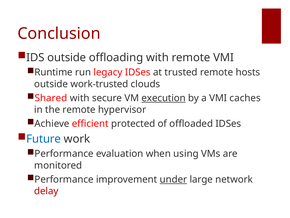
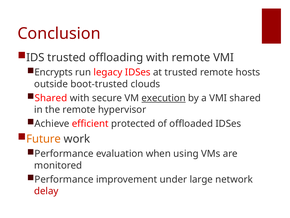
IDS outside: outside -> trusted (67, 57)
Runtime: Runtime -> Encrypts (54, 72)
work-trusted: work-trusted -> boot-trusted (99, 84)
VMI caches: caches -> shared (245, 98)
Future colour: blue -> orange (44, 139)
under underline: present -> none (173, 179)
